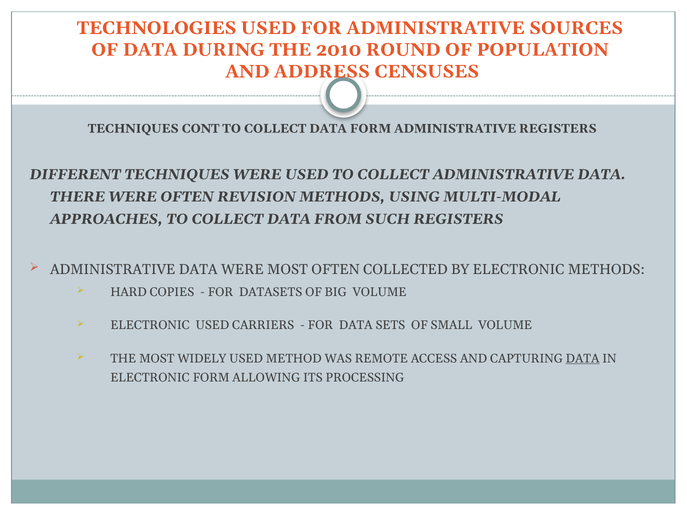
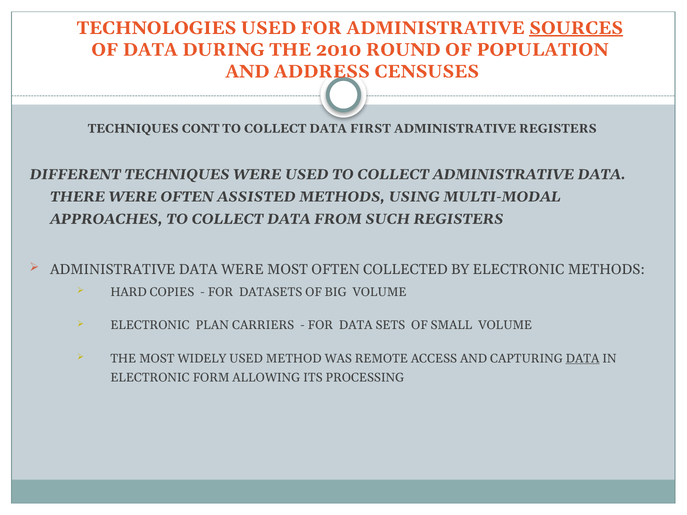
SOURCES underline: none -> present (576, 28)
DATA FORM: FORM -> FIRST (370, 129)
REVISION: REVISION -> ASSISTED (256, 197)
ELECTRONIC USED: USED -> PLAN (212, 325)
